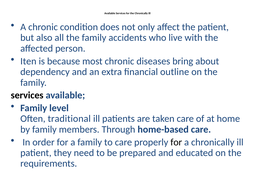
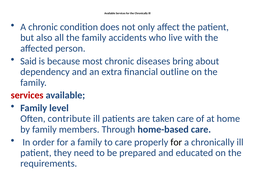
Iten: Iten -> Said (28, 61)
services colour: black -> red (27, 95)
traditional: traditional -> contribute (69, 119)
